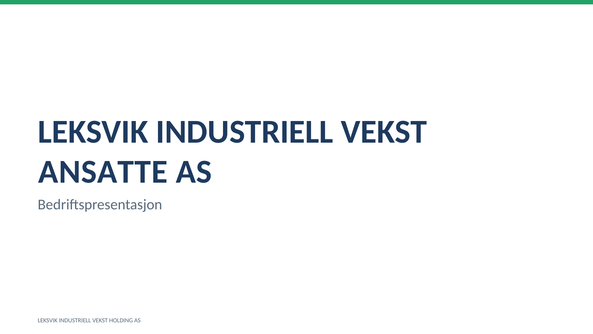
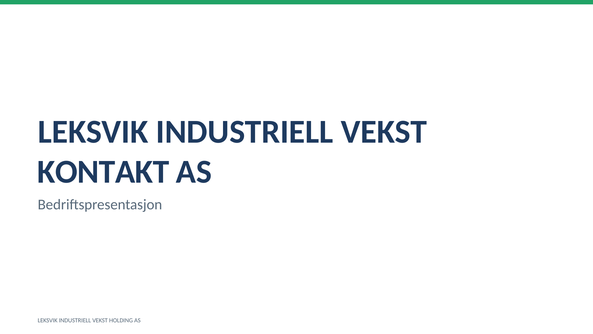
ANSATTE: ANSATTE -> KONTAKT (103, 172)
